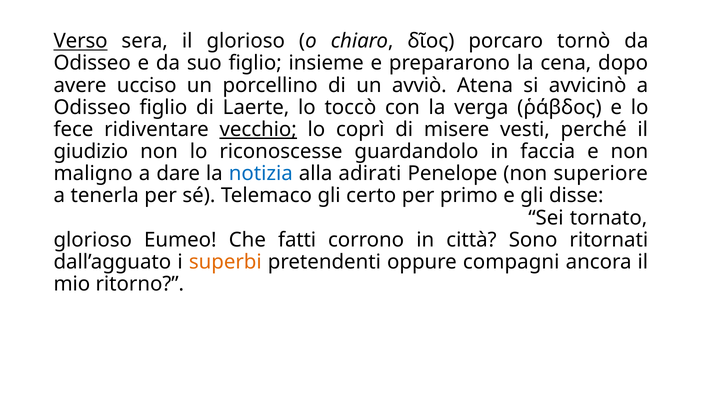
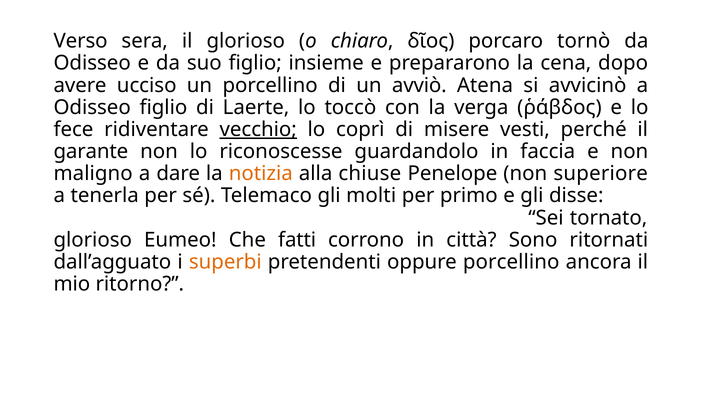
Verso underline: present -> none (81, 41)
giudizio: giudizio -> garante (91, 151)
notizia colour: blue -> orange (261, 174)
adirati: adirati -> chiuse (370, 174)
certo: certo -> molti (371, 196)
oppure compagni: compagni -> porcellino (511, 262)
